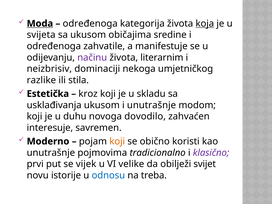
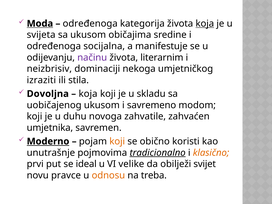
zahvatile: zahvatile -> socijalna (104, 46)
razlike: razlike -> izraziti (41, 80)
Estetička: Estetička -> Dovoljna (48, 94)
kroz: kroz -> koja (88, 94)
usklađivanja: usklađivanja -> uobičajenog (54, 105)
i unutrašnje: unutrašnje -> savremeno (152, 105)
dovodilo: dovodilo -> zahvatile (145, 116)
interesuje: interesuje -> umjetnika (50, 128)
Moderno underline: none -> present (48, 141)
tradicionalno underline: none -> present (158, 153)
klasično colour: purple -> orange (211, 153)
vijek: vijek -> ideal (86, 164)
istorije: istorije -> pravce (66, 175)
odnosu colour: blue -> orange (108, 175)
